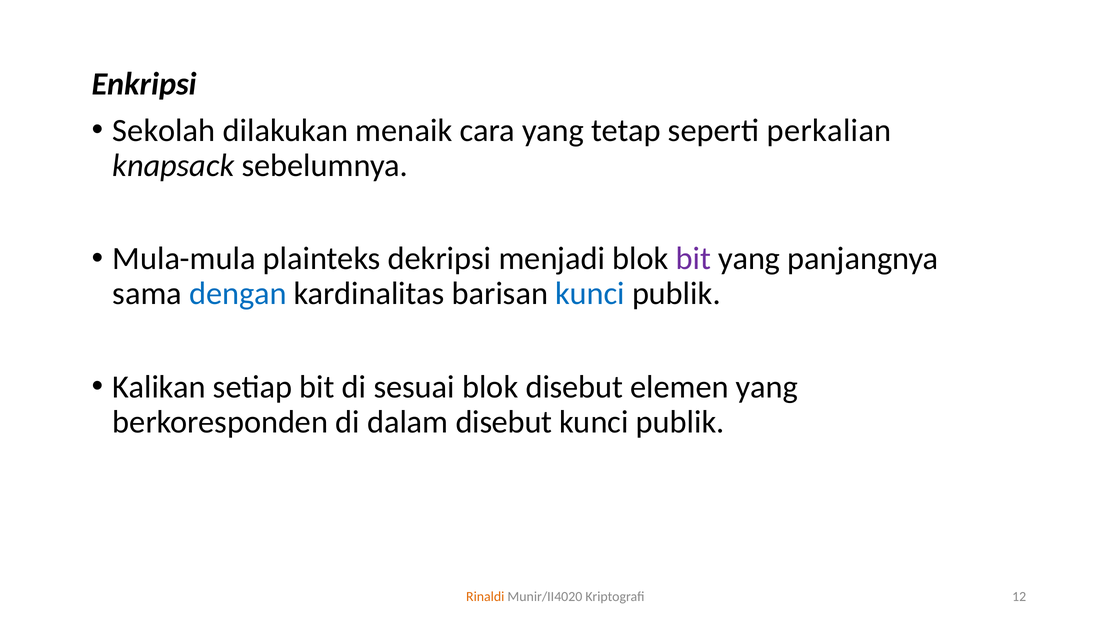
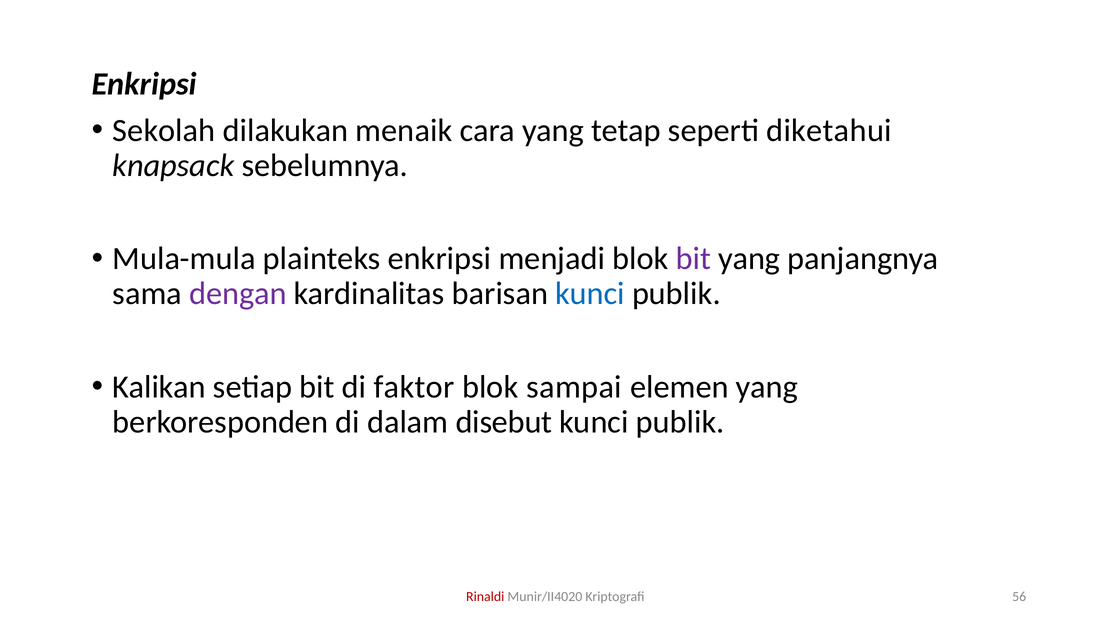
perkalian: perkalian -> diketahui (829, 131)
plainteks dekripsi: dekripsi -> enkripsi (440, 259)
dengan colour: blue -> purple (238, 294)
sesuai: sesuai -> faktor (414, 387)
blok disebut: disebut -> sampai (574, 387)
Rinaldi colour: orange -> red (485, 597)
12: 12 -> 56 (1019, 597)
